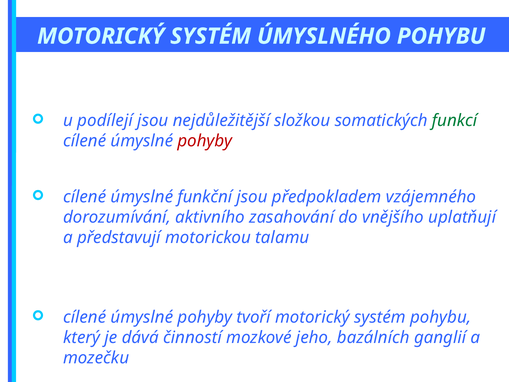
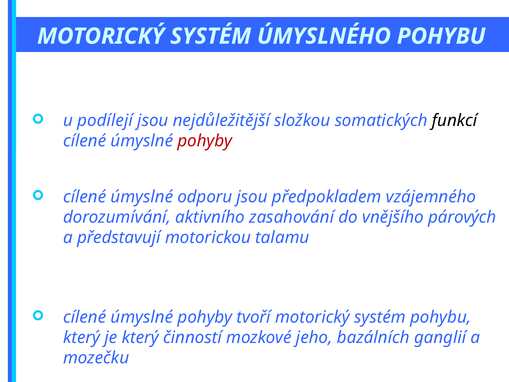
funkcí colour: green -> black (455, 121)
funkční: funkční -> odporu (205, 197)
uplatňují: uplatňují -> párových (462, 217)
je dává: dává -> který (140, 337)
